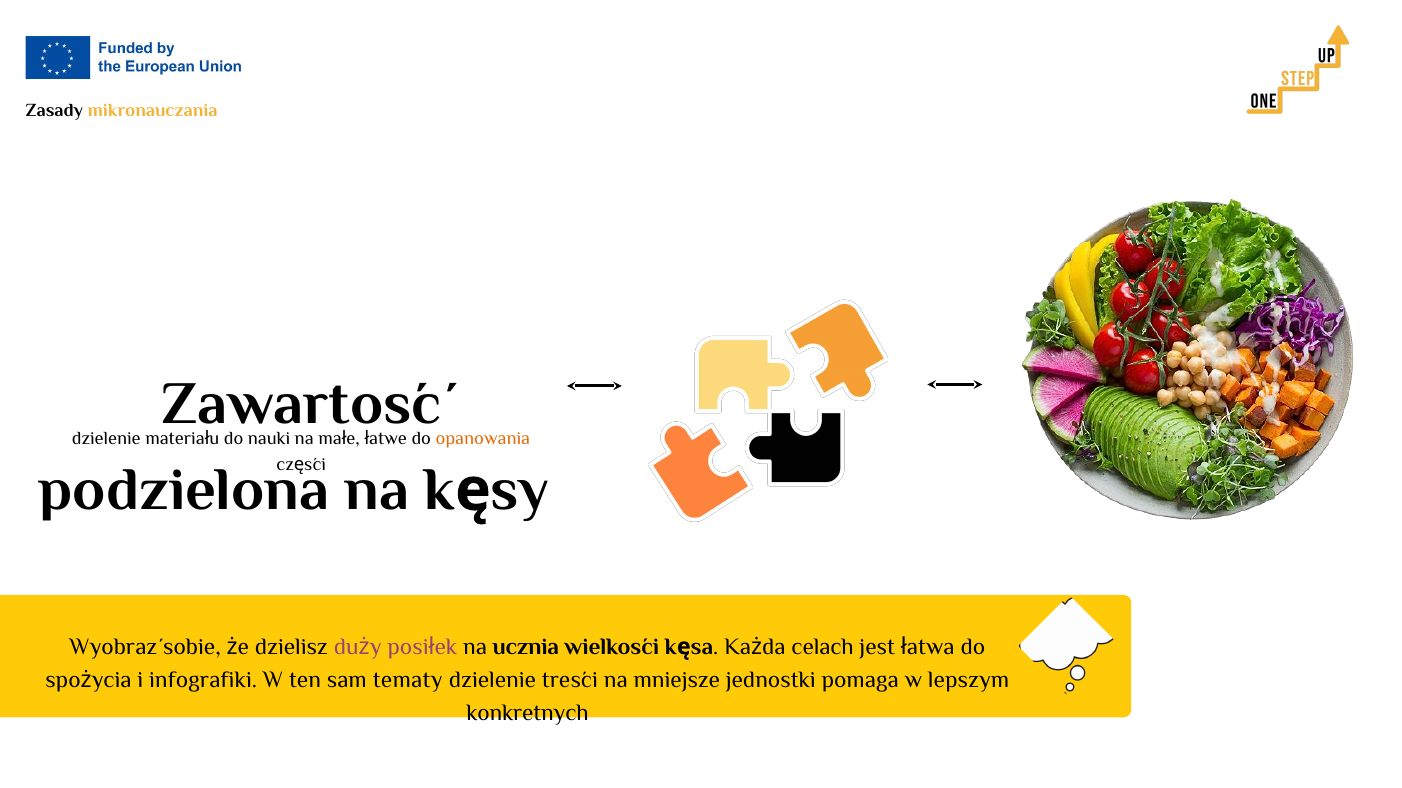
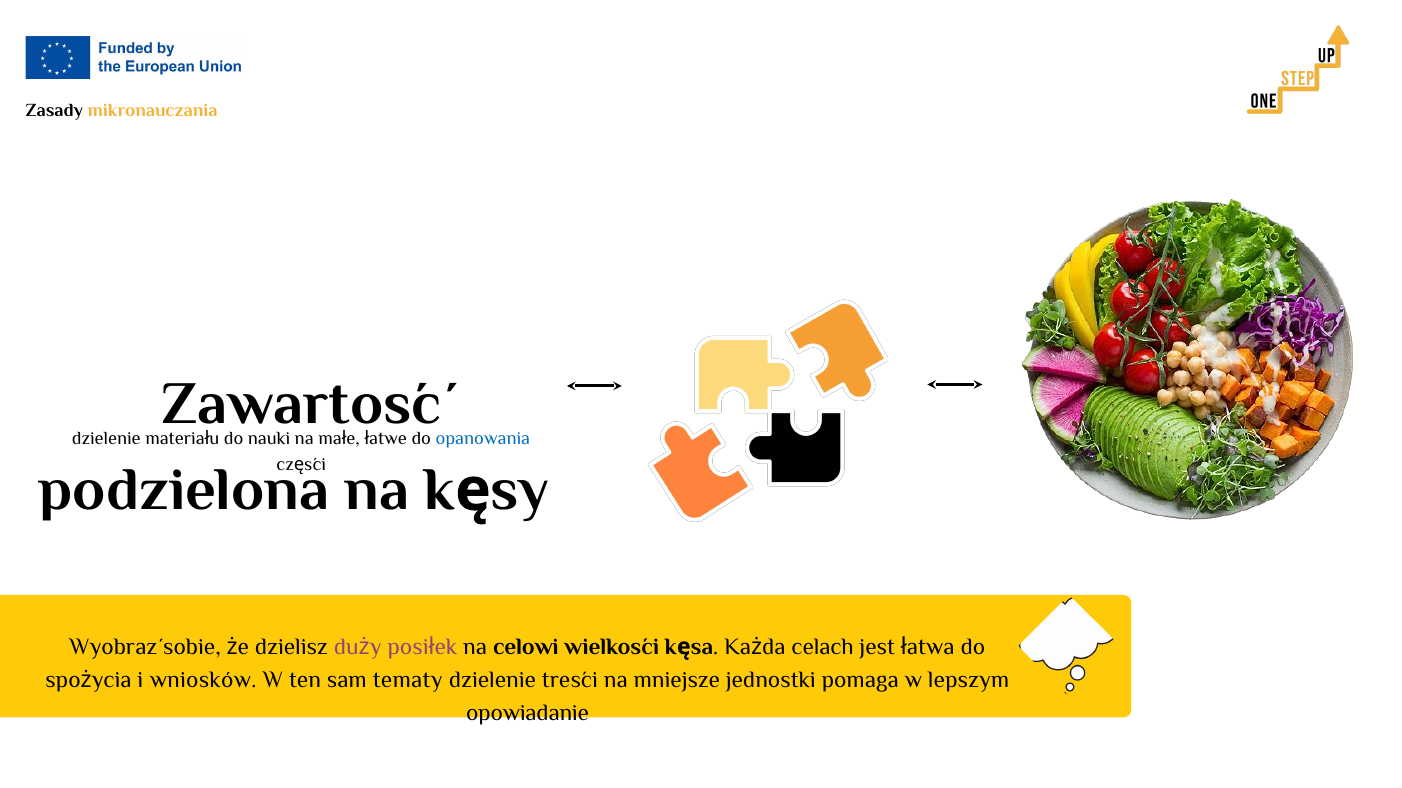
opanowania colour: orange -> blue (483, 438)
ucznia: ucznia -> celowi (526, 647)
infografiki: infografiki -> wniosków (203, 680)
konkretnych: konkretnych -> opowiadanie (527, 714)
